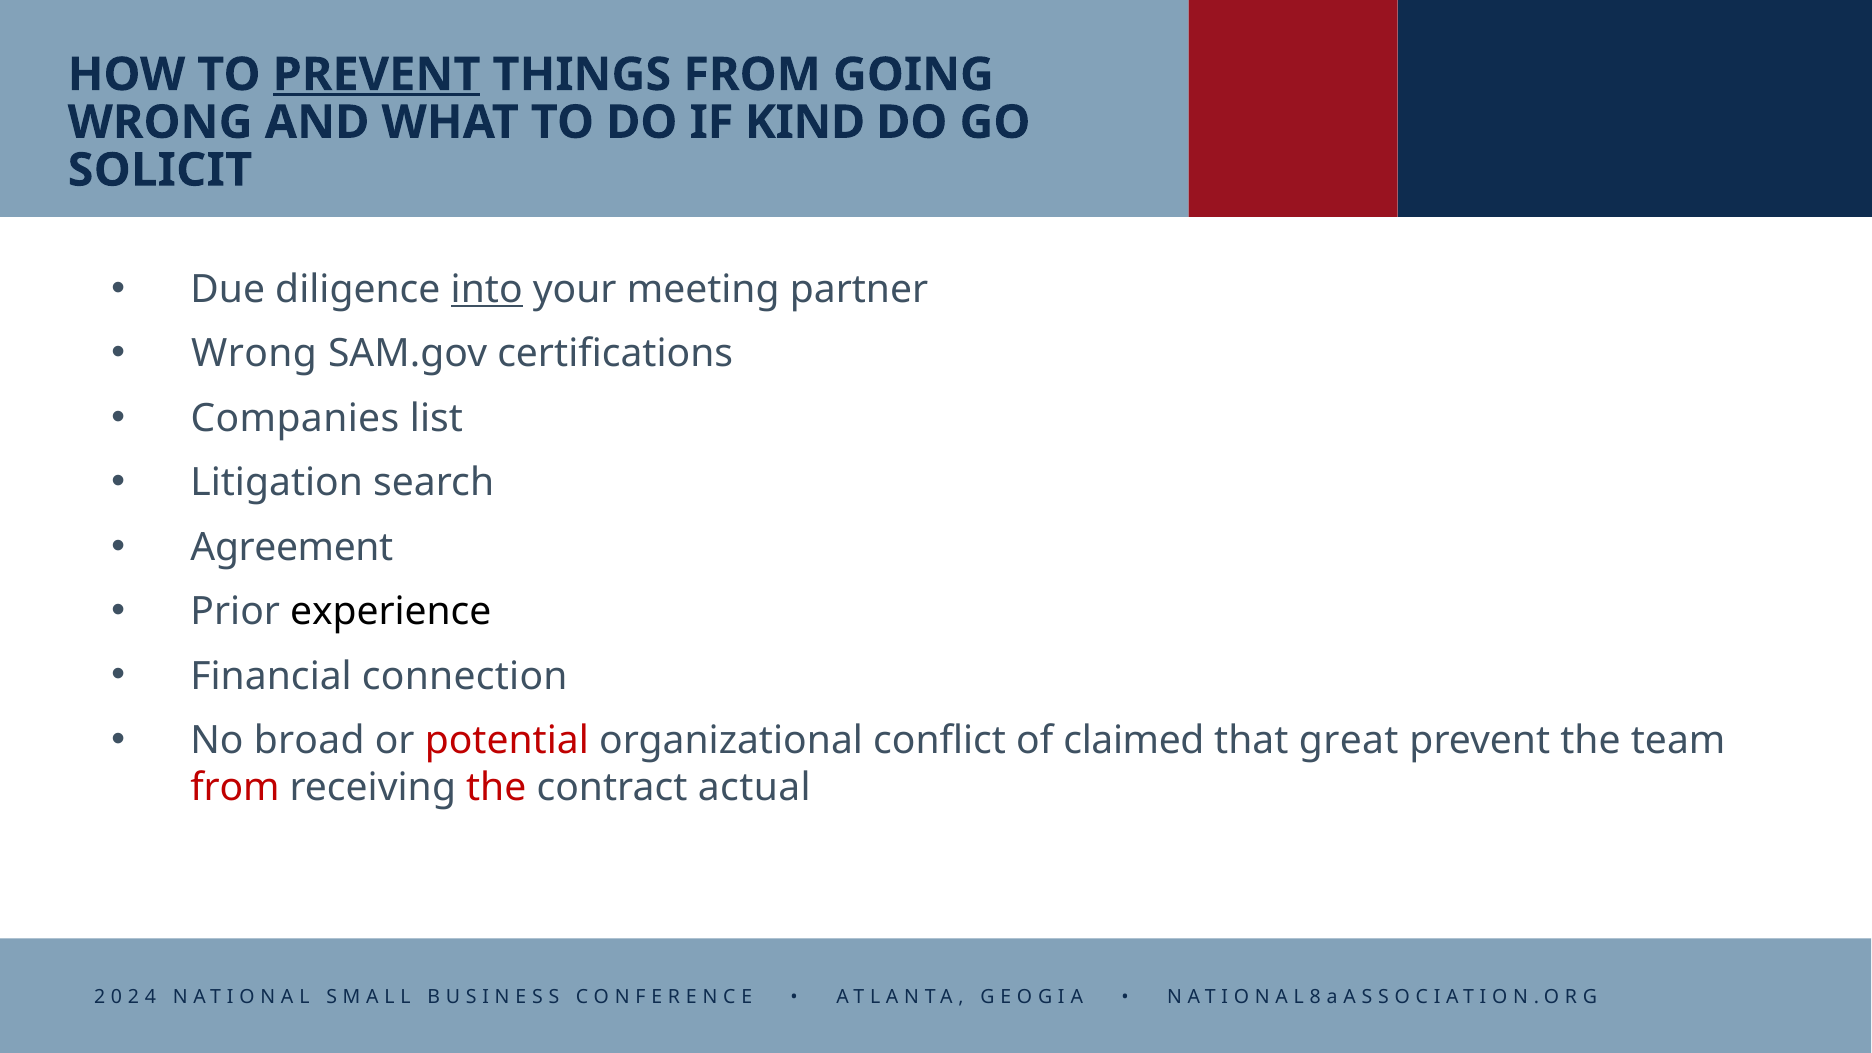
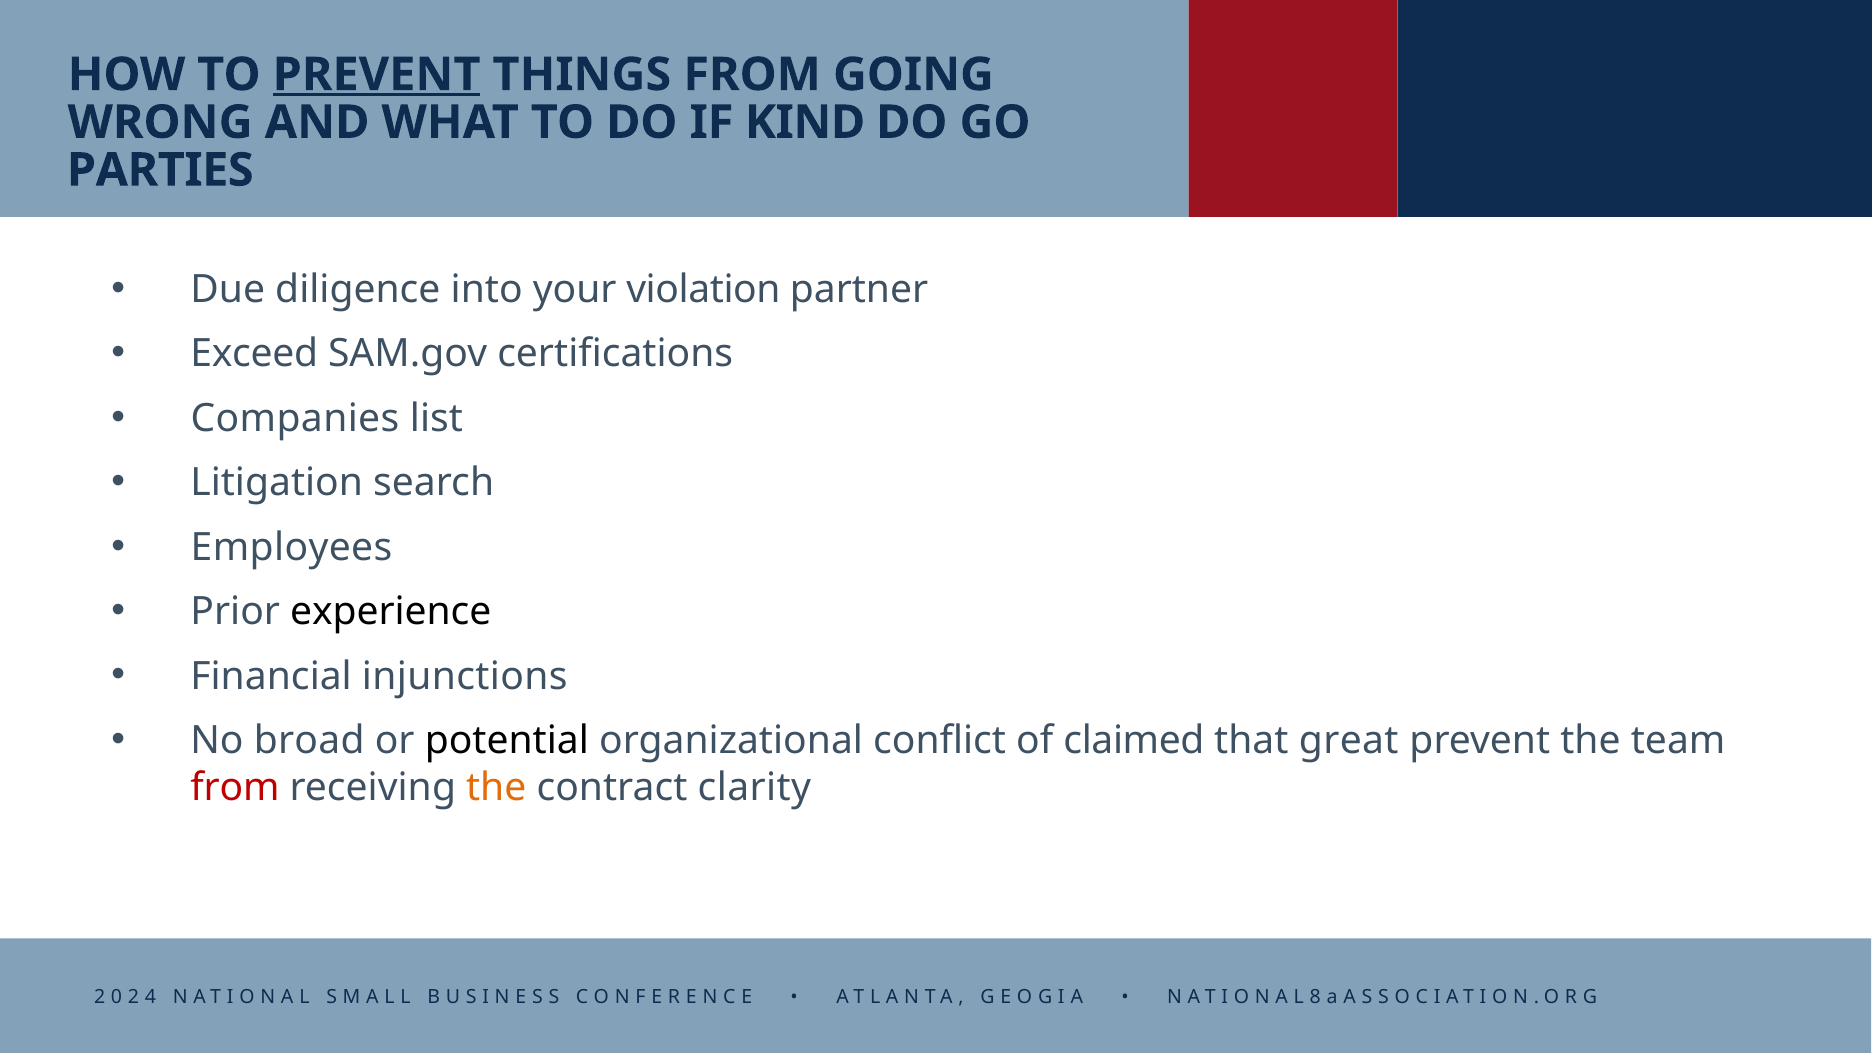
SOLICIT: SOLICIT -> PARTIES (160, 170)
into underline: present -> none (487, 290)
meeting: meeting -> violation (703, 290)
Wrong: Wrong -> Exceed (254, 354)
Agreement: Agreement -> Employees (291, 547)
connection: connection -> injunctions (465, 676)
potential colour: red -> black (507, 741)
the colour: red -> orange (496, 788)
actual: actual -> clarity (754, 788)
